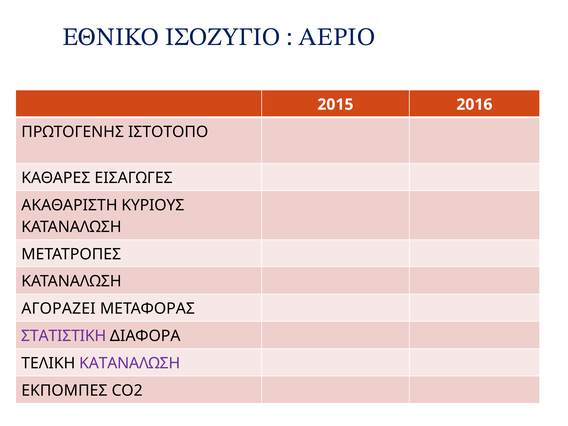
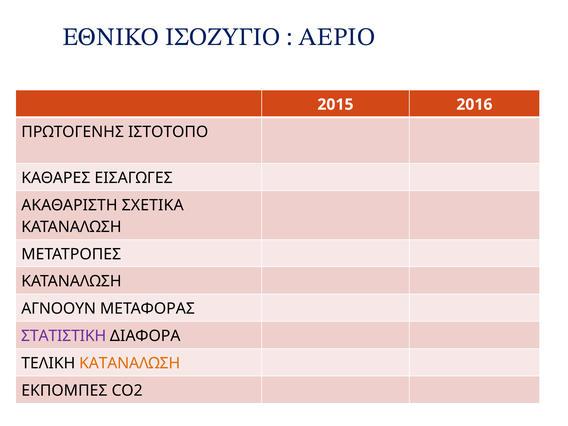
ΚΥΡΙΟΥΣ: ΚΥΡΙΟΥΣ -> ΣΧΕΤΙΚΑ (153, 205)
ΑΓΟΡΑΖΕΙ: ΑΓΟΡΑΖΕΙ -> ΑΓΝΟΟΥΝ (59, 309)
ΚΑΤΑΝΑΛΩΣΗ colour: purple -> orange (130, 363)
